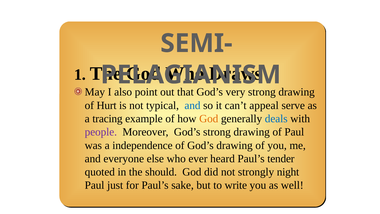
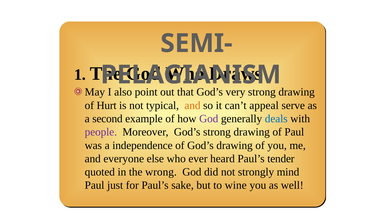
and colour: blue -> orange (192, 105)
tracing: tracing -> second (107, 119)
God colour: orange -> purple (209, 119)
should: should -> wrong (161, 172)
night: night -> mind (288, 172)
write: write -> wine (236, 185)
